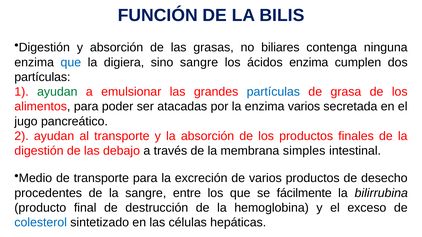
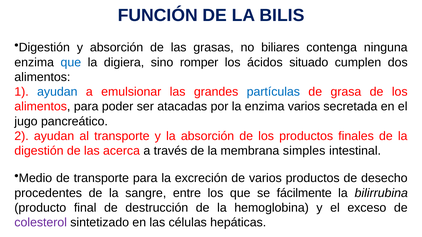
sino sangre: sangre -> romper (199, 62)
ácidos enzima: enzima -> situado (309, 62)
partículas: partículas -> alimentos (42, 77)
ayudan colour: green -> blue (57, 92)
debajo: debajo -> acerca (122, 151)
colesterol colour: blue -> purple (41, 223)
